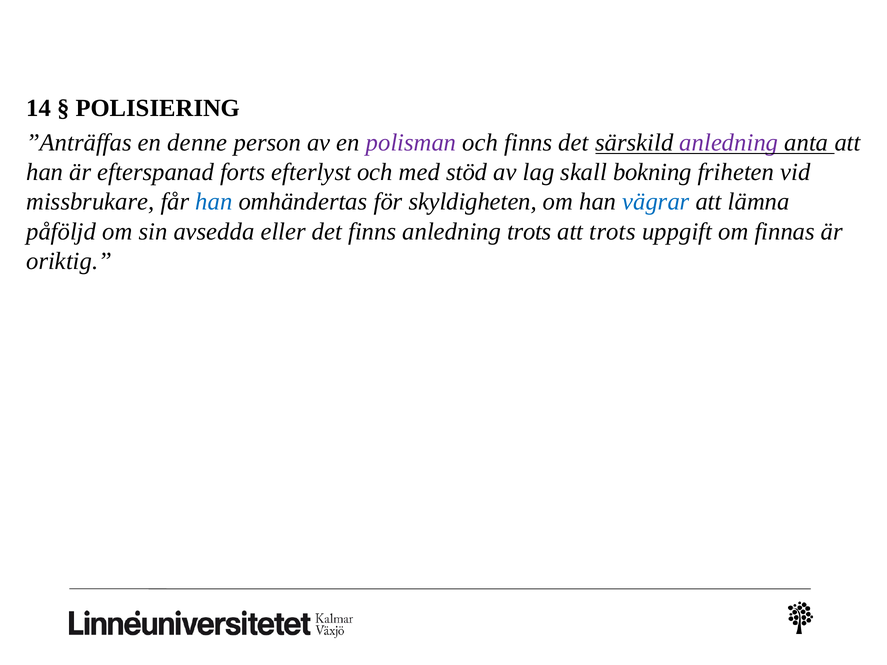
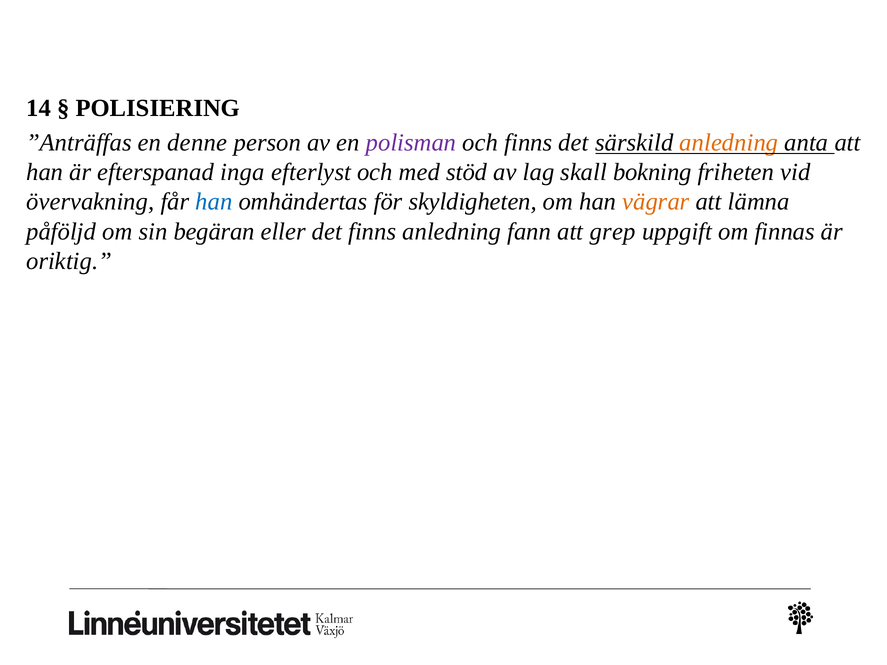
anledning colour: purple -> orange (729, 143)
forts: forts -> inga (243, 172)
missbrukare: missbrukare -> övervakning (90, 202)
vägrar colour: blue -> orange (656, 202)
avsedda: avsedda -> begäran (214, 231)
anledning trots: trots -> fann (529, 231)
att trots: trots -> grep (613, 231)
